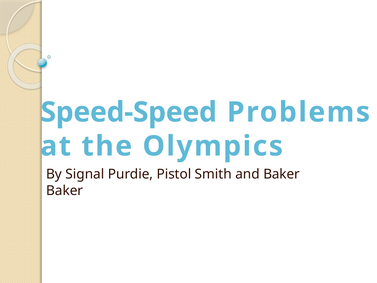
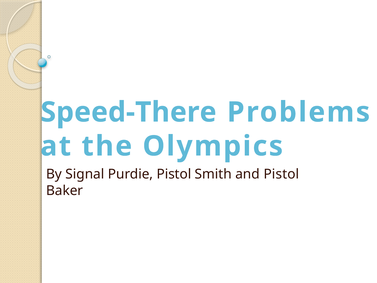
Speed-Speed: Speed-Speed -> Speed-There (128, 112)
and Baker: Baker -> Pistol (281, 174)
